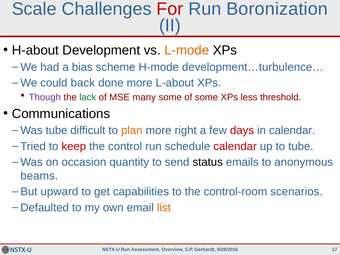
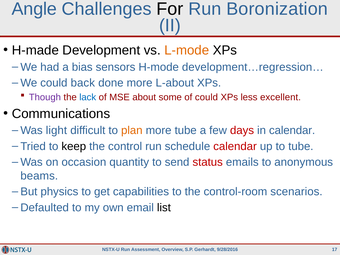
Scale: Scale -> Angle (34, 9)
For colour: red -> black (170, 9)
H-about: H-about -> H-made (35, 50)
scheme: scheme -> sensors (116, 67)
development…turbulence…: development…turbulence… -> development…regression… (253, 67)
lack colour: green -> blue (88, 97)
many: many -> about (144, 97)
of some: some -> could (206, 97)
threshold: threshold -> excellent (281, 97)
Was tube: tube -> light (56, 131)
more right: right -> tube (186, 131)
keep colour: red -> black (74, 146)
status colour: black -> red (208, 162)
upward: upward -> physics (59, 192)
list colour: orange -> black (164, 208)
